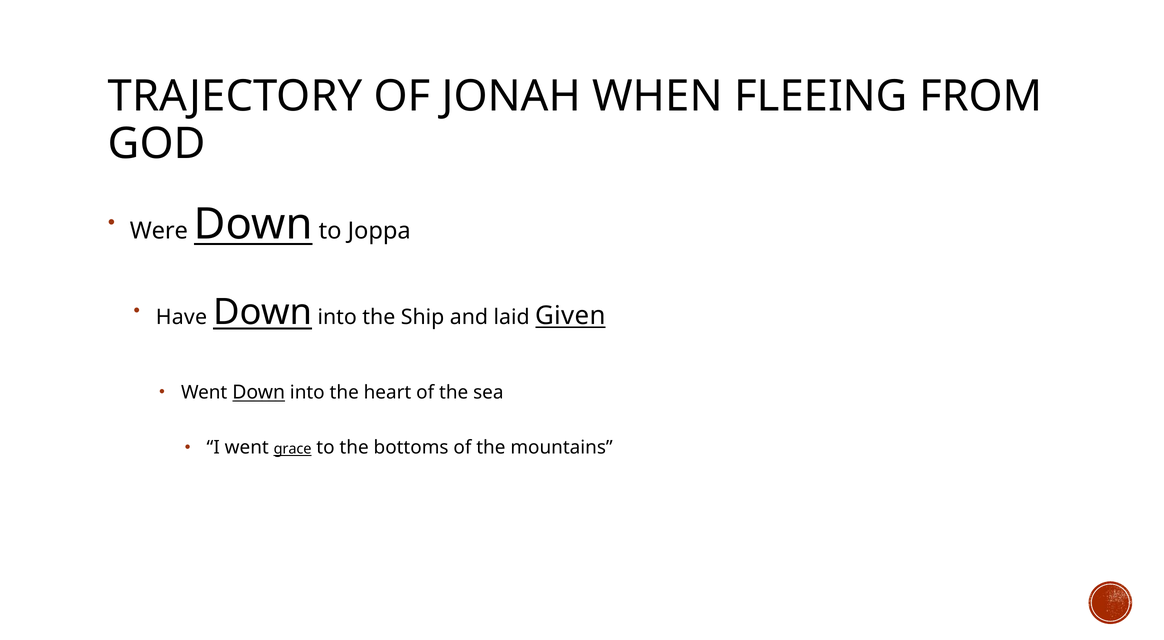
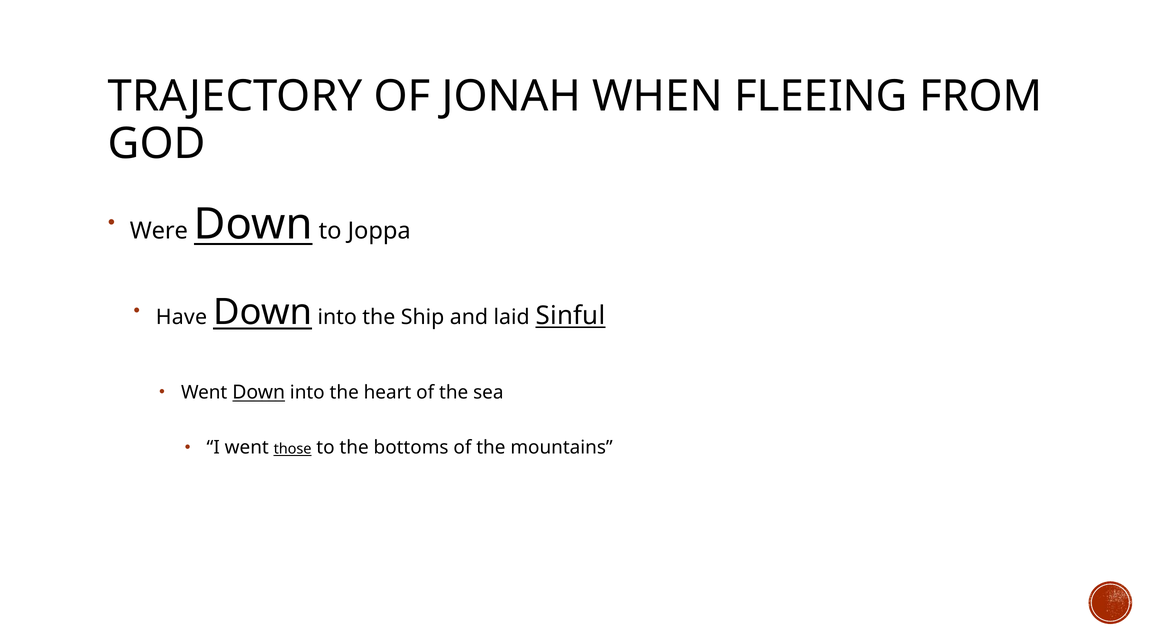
Given: Given -> Sinful (570, 316)
grace: grace -> those (293, 449)
